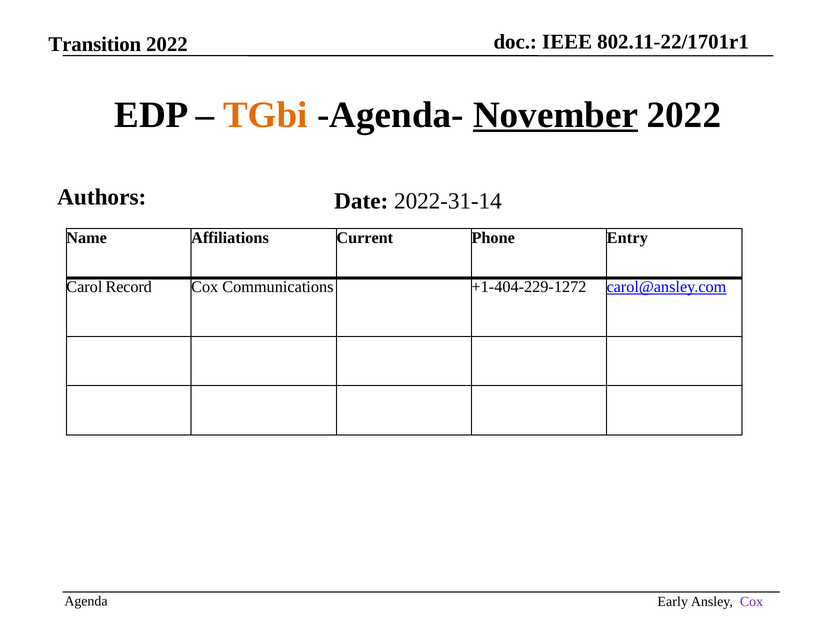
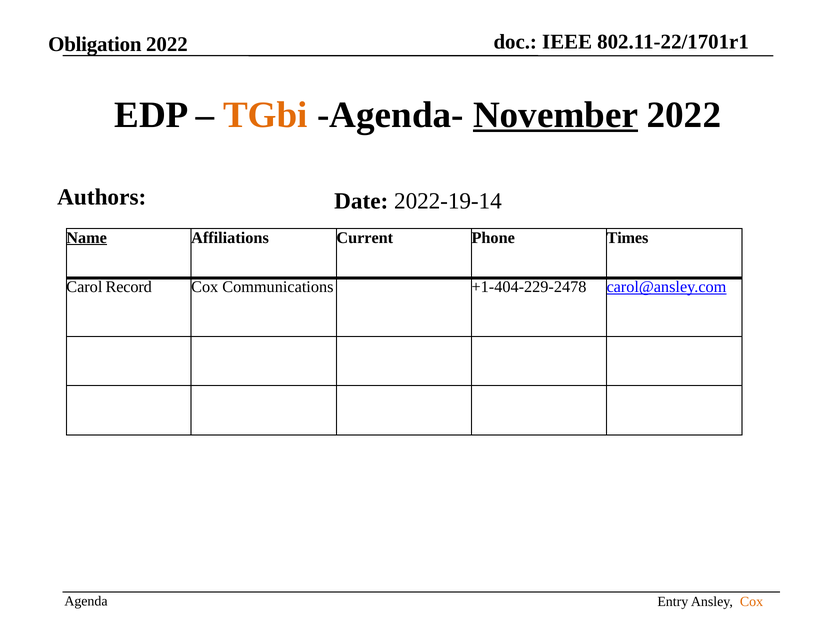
Transition: Transition -> Obligation (95, 45)
2022-31-14: 2022-31-14 -> 2022-19-14 (448, 201)
Name underline: none -> present (87, 238)
Entry: Entry -> Times (627, 238)
+1-404-229-1272: +1-404-229-1272 -> +1-404-229-2478 (529, 287)
Early: Early -> Entry (673, 602)
Cox colour: purple -> orange (752, 602)
